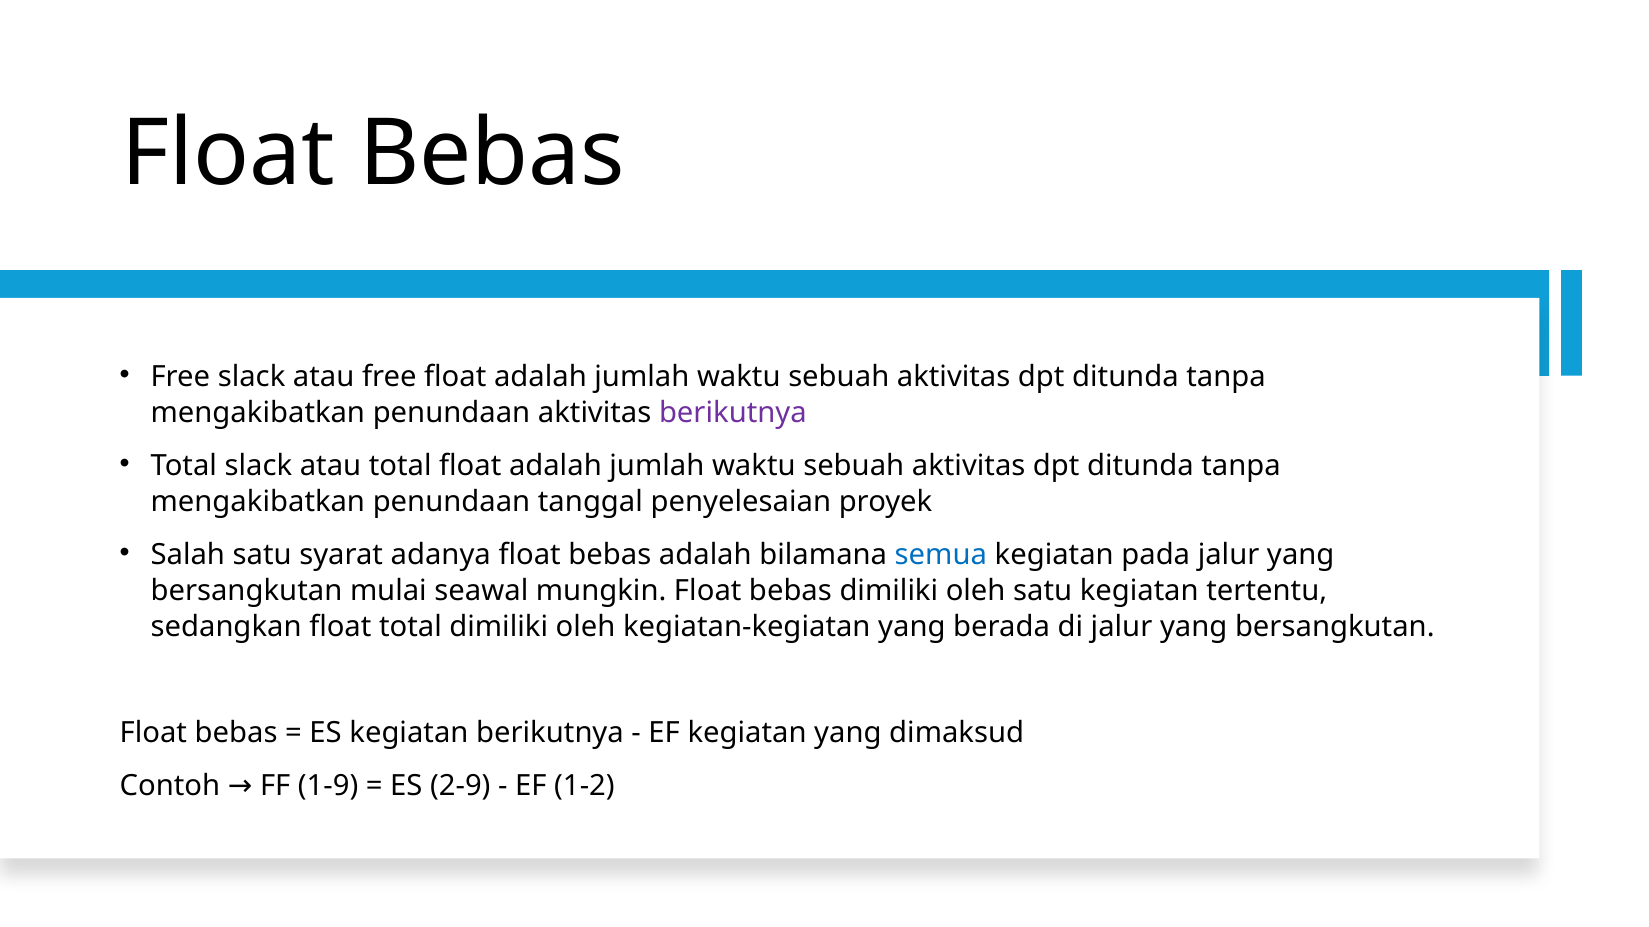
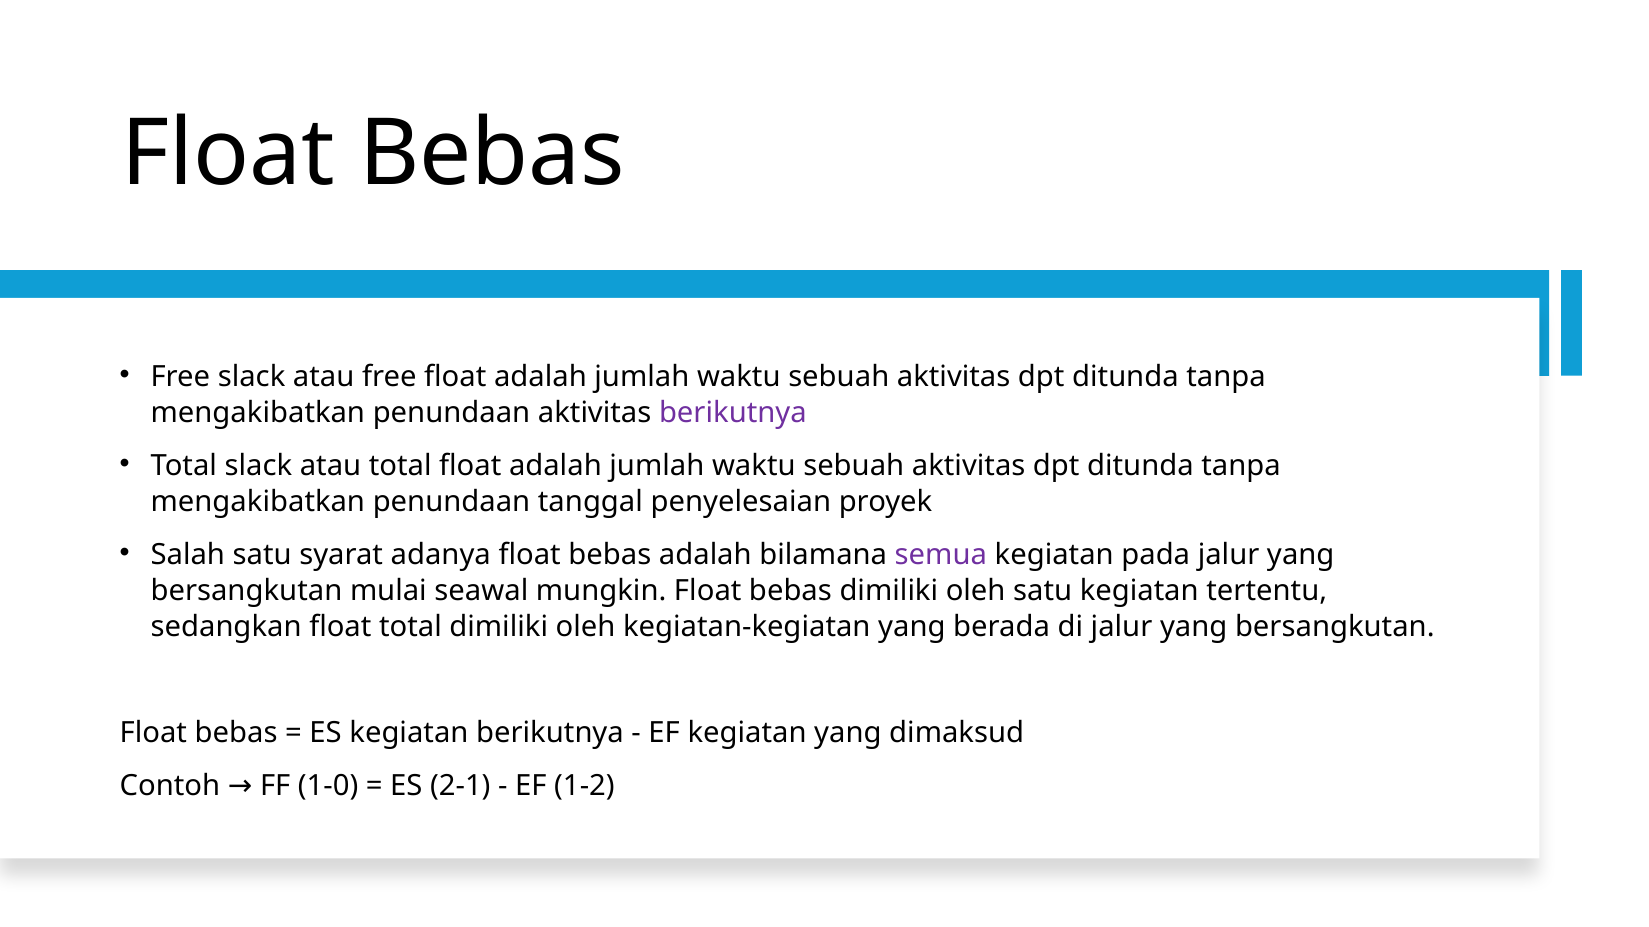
semua colour: blue -> purple (941, 555)
1-9: 1-9 -> 1-0 (328, 787)
2-9: 2-9 -> 2-1 (460, 787)
